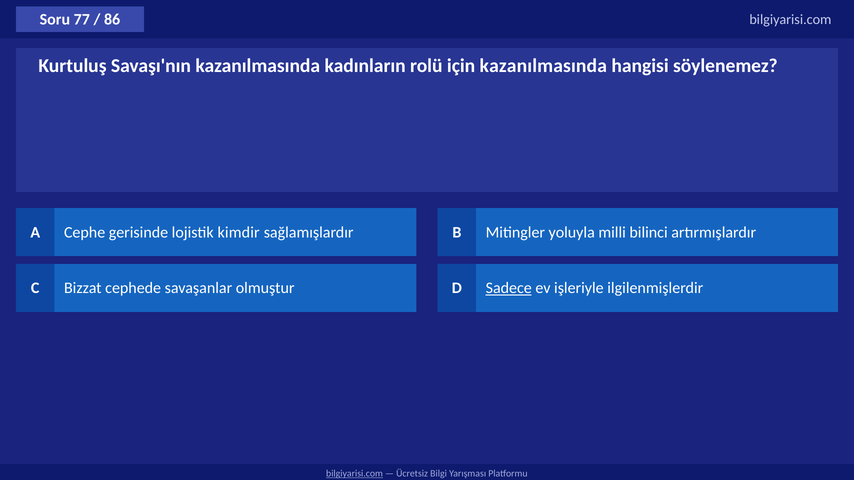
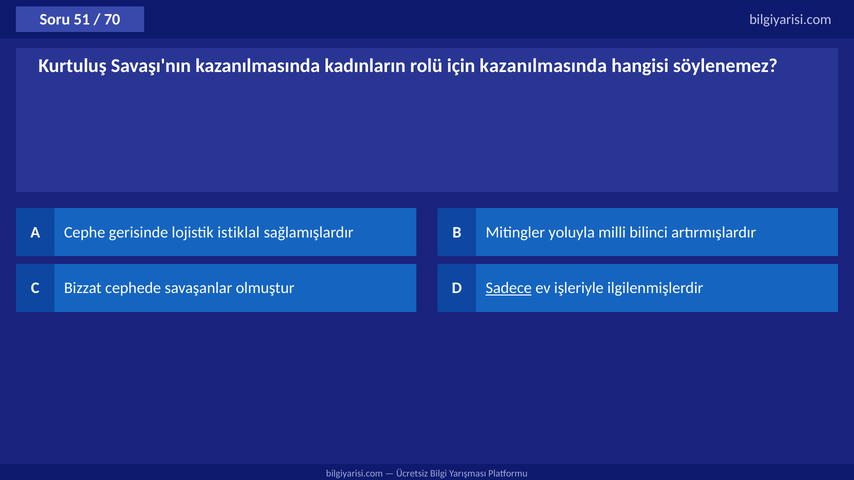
77: 77 -> 51 (82, 20)
86: 86 -> 70 (112, 20)
kimdir: kimdir -> istiklal (239, 232)
bilgiyarisi.com underline: present -> none (354, 474)
